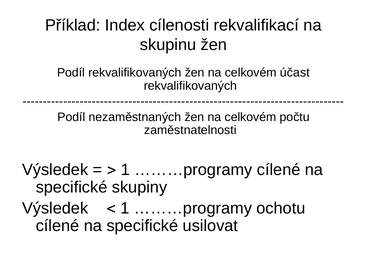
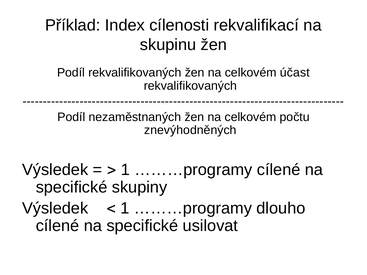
zaměstnatelnosti: zaměstnatelnosti -> znevýhodněných (190, 130)
ochotu: ochotu -> dlouho (281, 208)
